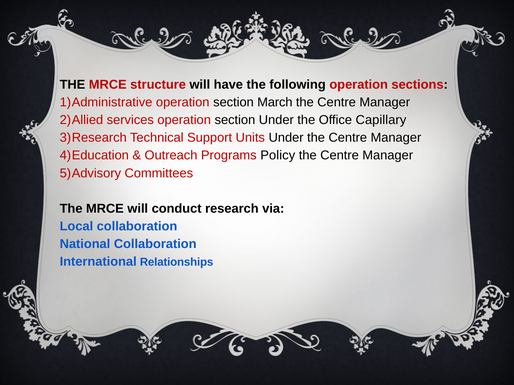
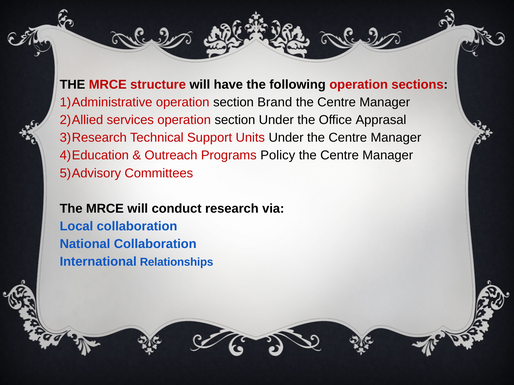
March: March -> Brand (275, 102)
Capillary: Capillary -> Apprasal (381, 120)
